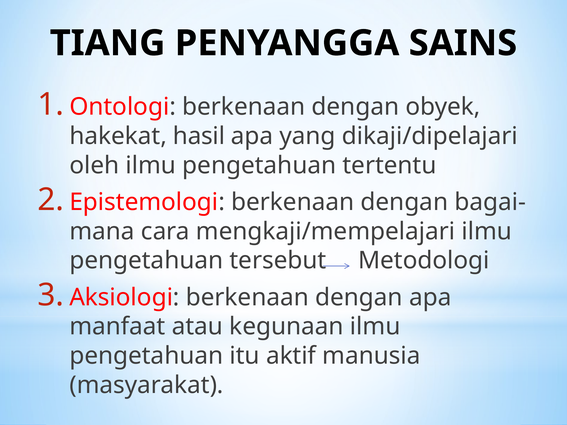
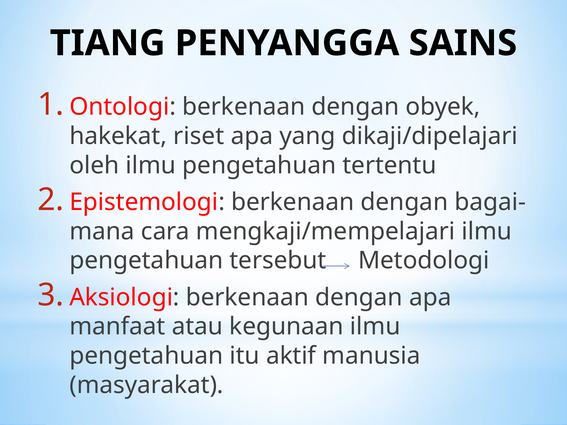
hasil: hasil -> riset (199, 136)
